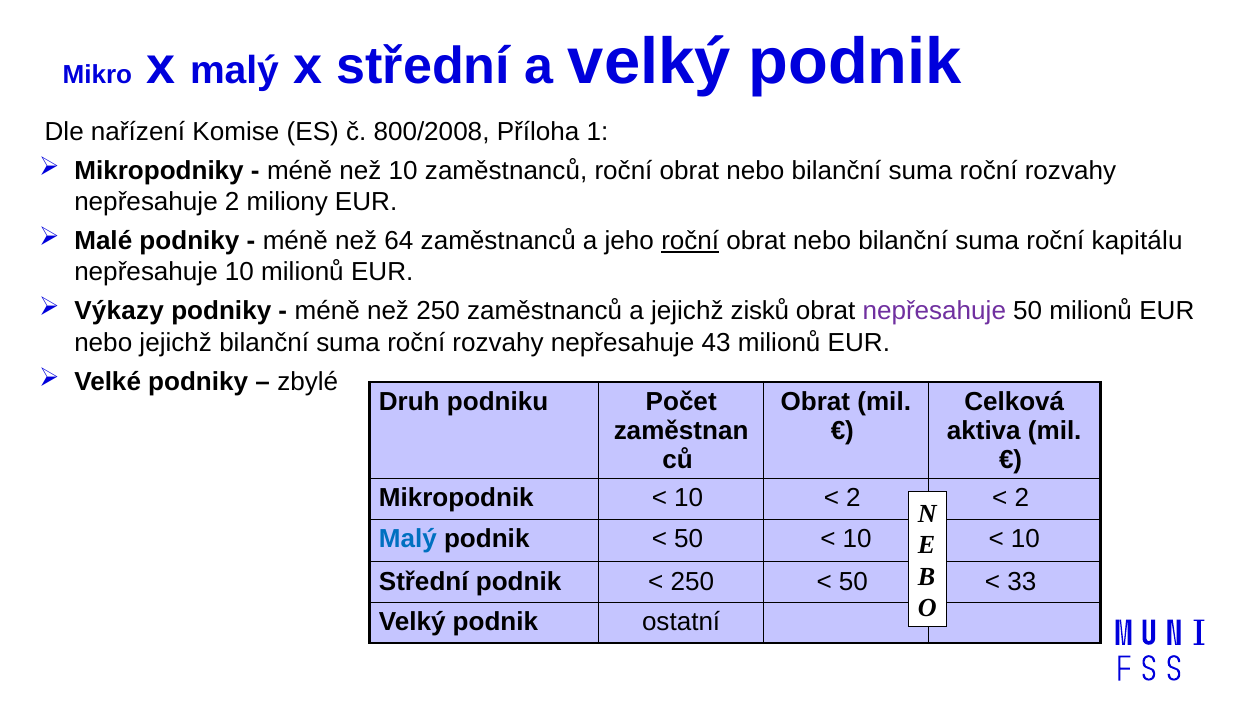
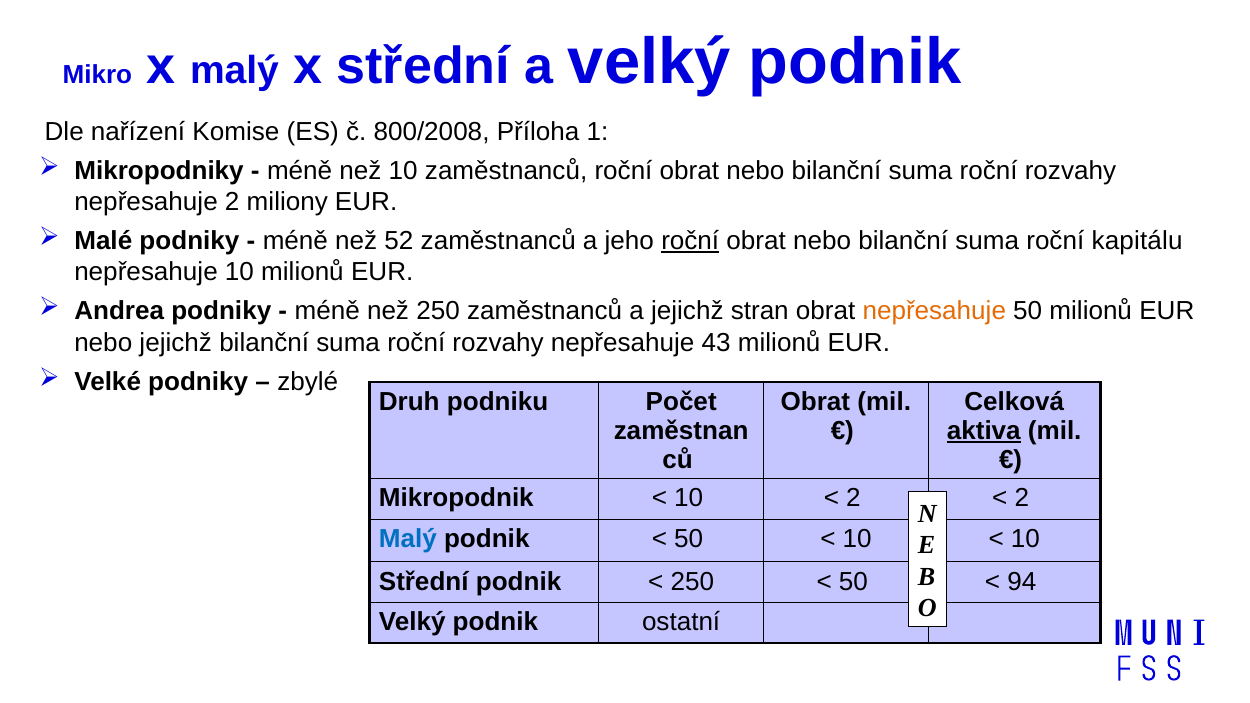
64: 64 -> 52 (399, 241)
Výkazy: Výkazy -> Andrea (119, 311)
zisků: zisků -> stran (760, 311)
nepřesahuje colour: purple -> orange (934, 311)
aktiva underline: none -> present (984, 431)
33: 33 -> 94 (1022, 582)
